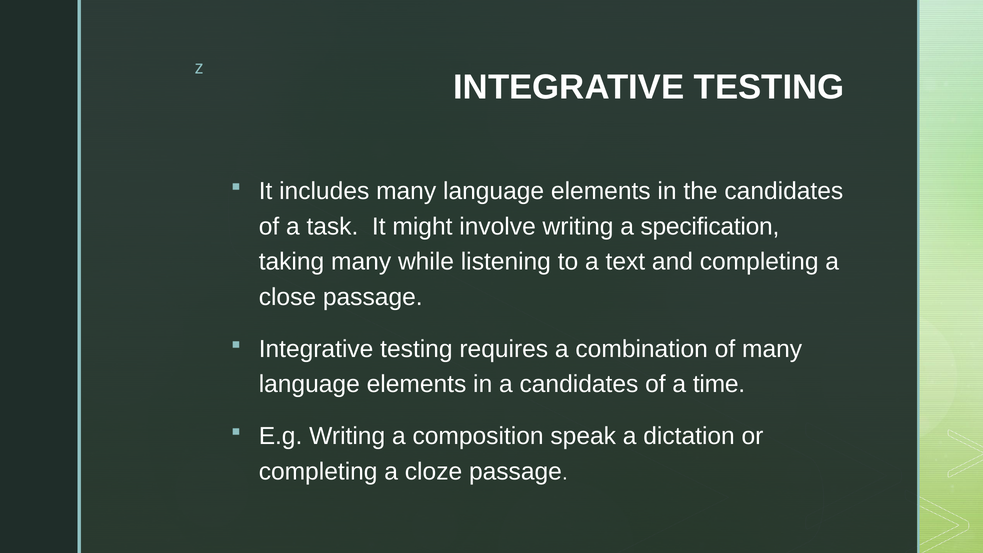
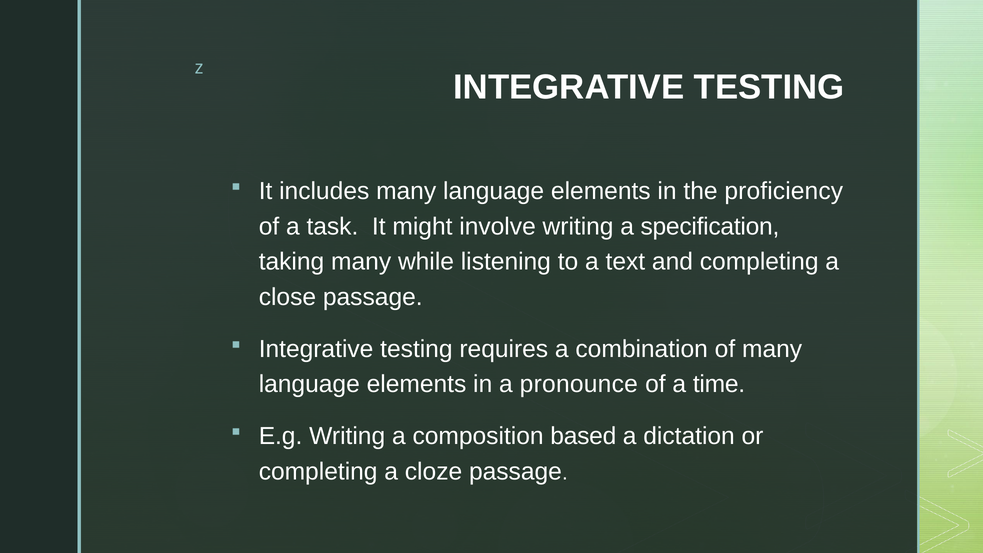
the candidates: candidates -> proficiency (784, 191)
a candidates: candidates -> pronounce (579, 384)
speak: speak -> based (583, 436)
